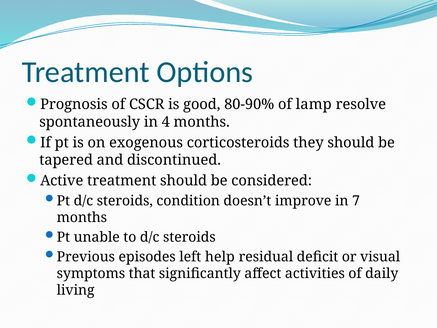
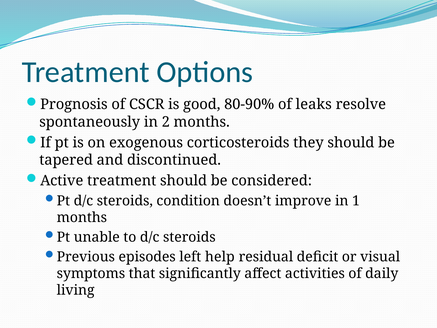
lamp: lamp -> leaks (314, 104)
4: 4 -> 2 (166, 122)
7: 7 -> 1 (356, 201)
